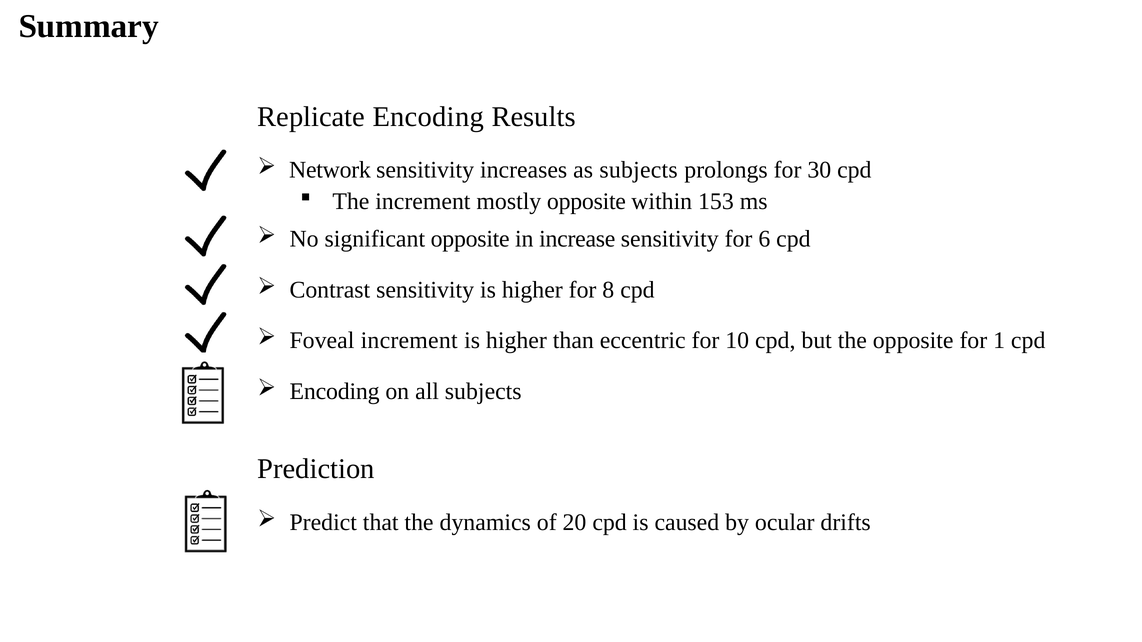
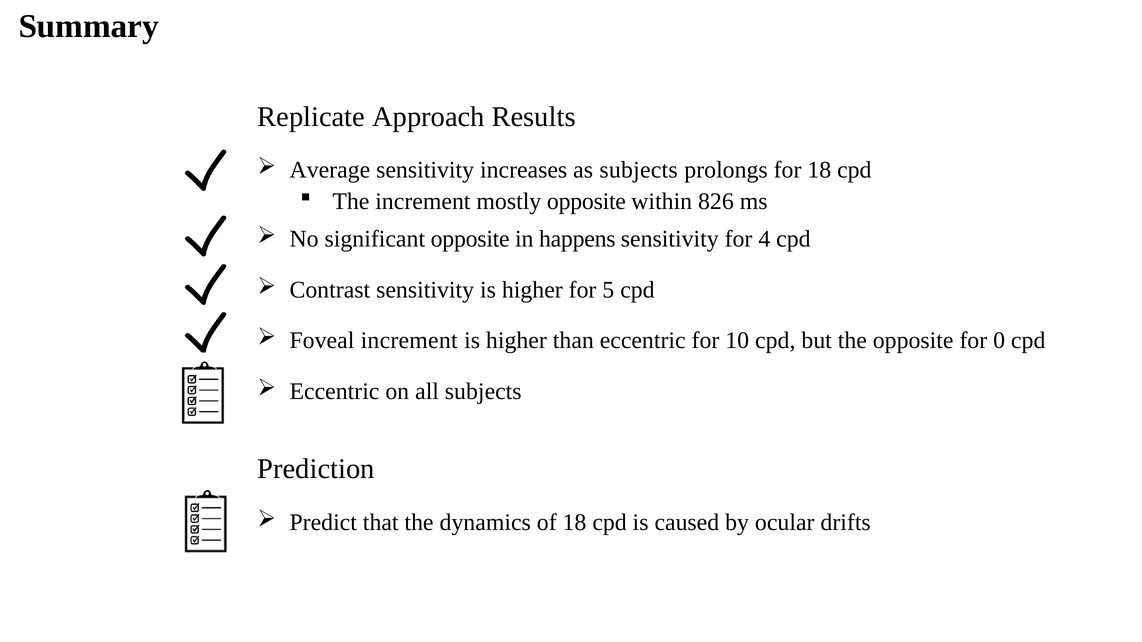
Replicate Encoding: Encoding -> Approach (428, 117)
Network: Network -> Average (330, 170)
for 30: 30 -> 18 (819, 170)
153: 153 -> 826 (716, 202)
increase: increase -> happens (577, 239)
6: 6 -> 4 (764, 239)
8: 8 -> 5 (608, 290)
1: 1 -> 0 (999, 341)
Encoding: Encoding -> Eccentric (334, 391)
of 20: 20 -> 18 (574, 523)
